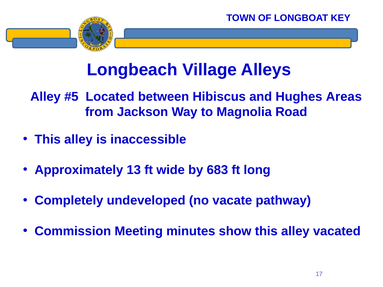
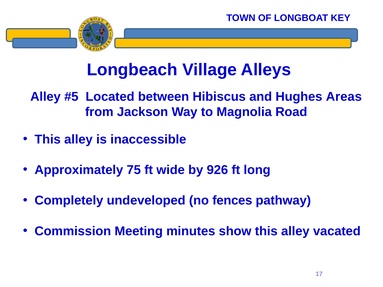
13: 13 -> 75 (134, 170)
683: 683 -> 926 (217, 170)
vacate: vacate -> fences (232, 201)
